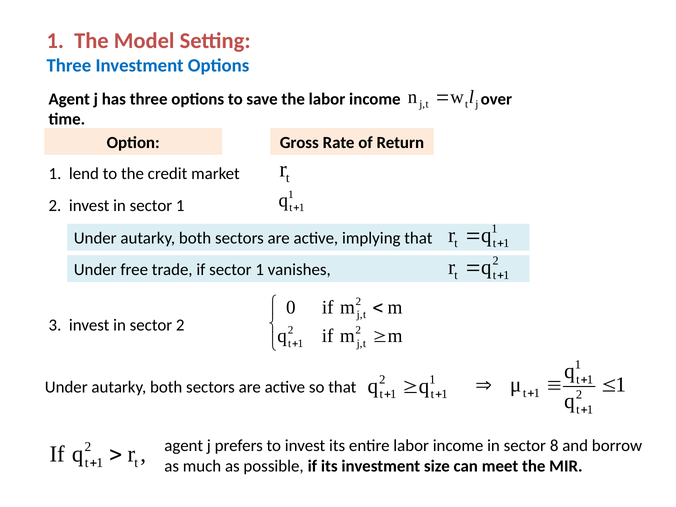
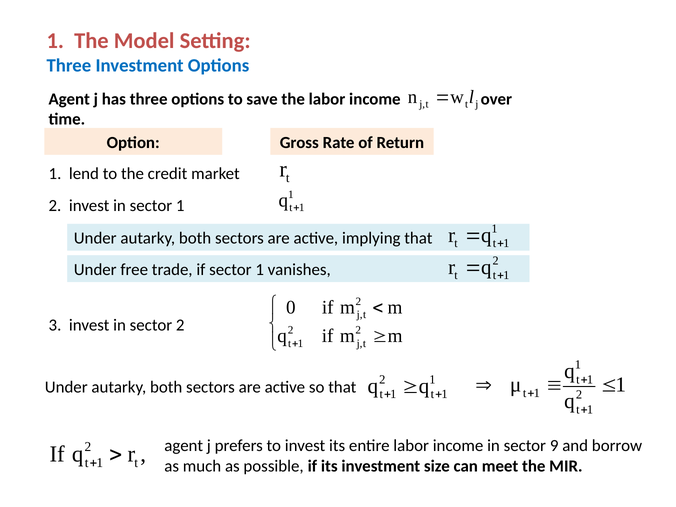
8: 8 -> 9 (554, 446)
